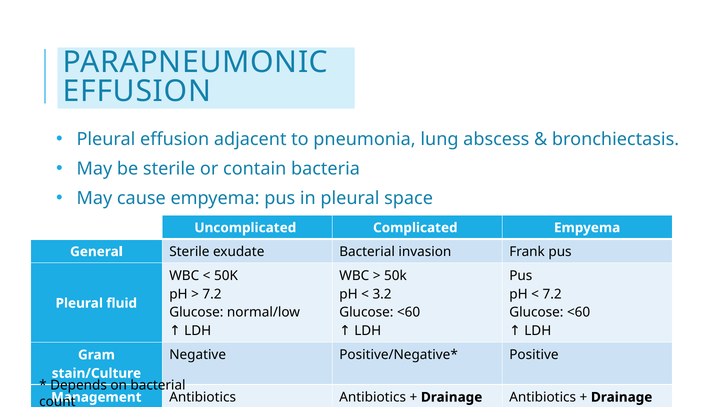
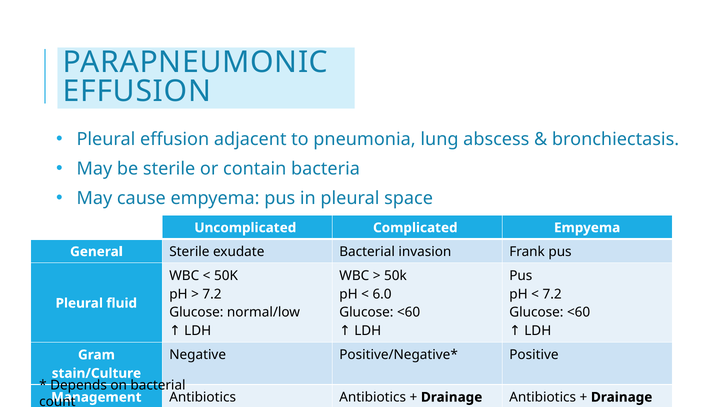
3.2: 3.2 -> 6.0 (382, 294)
